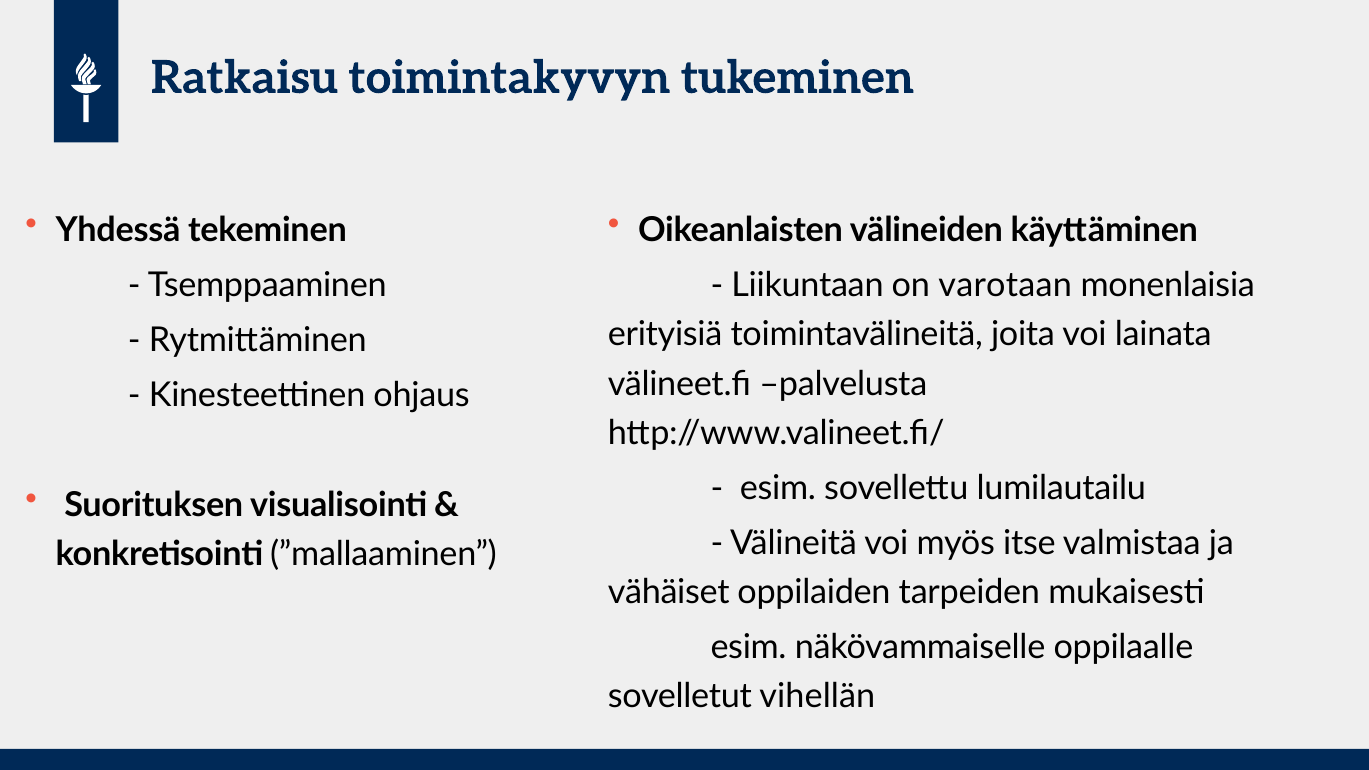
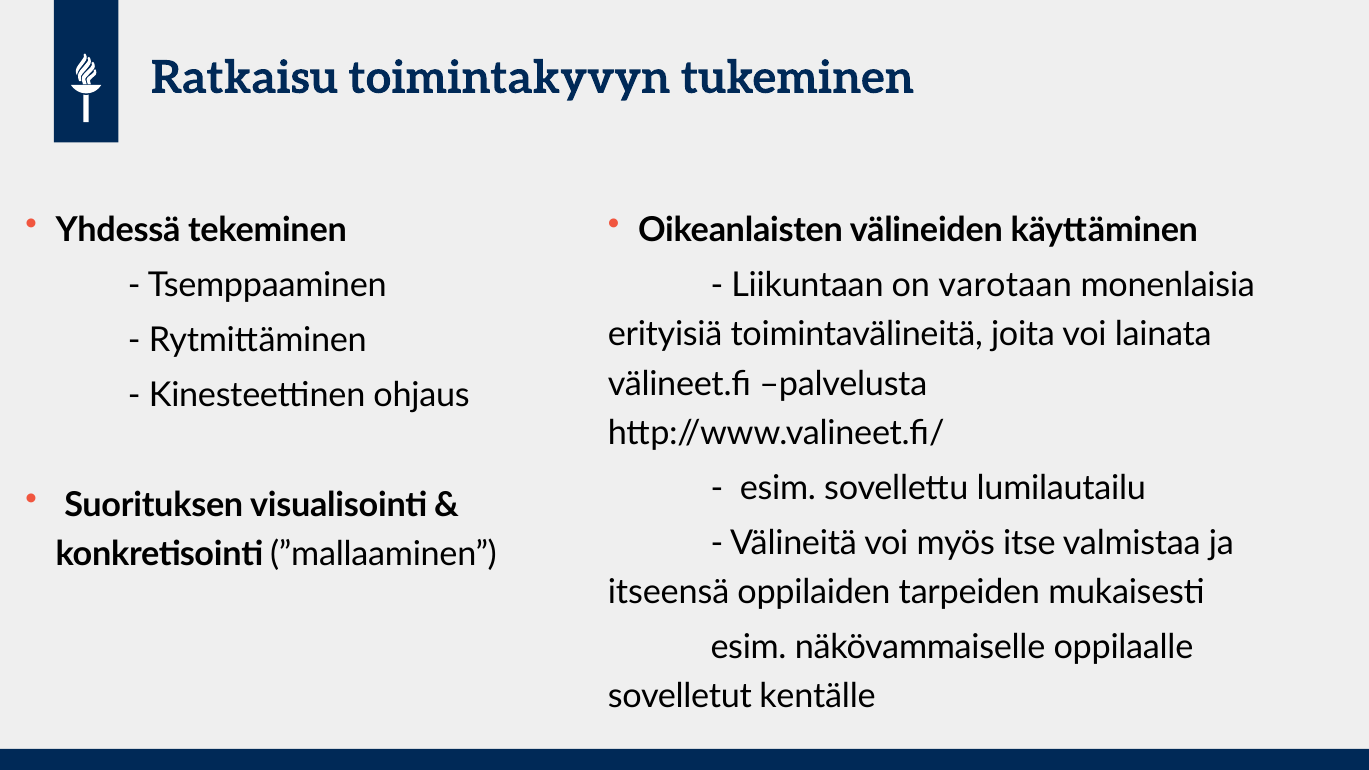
vähäiset: vähäiset -> itseensä (669, 592)
vihellän: vihellän -> kentälle (817, 697)
